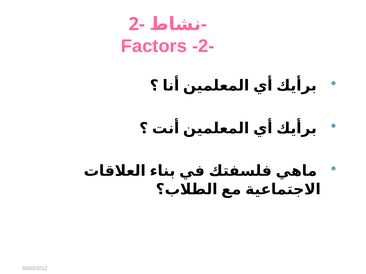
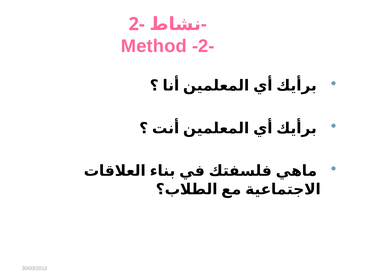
Factors: Factors -> Method (154, 46)
